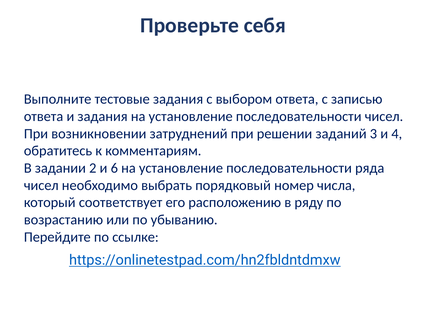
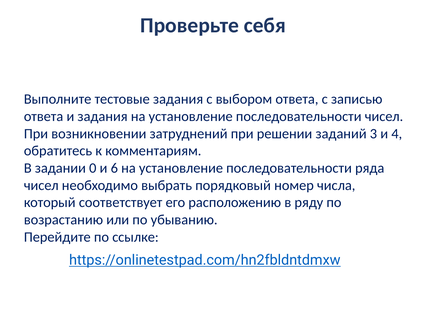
2: 2 -> 0 (93, 168)
